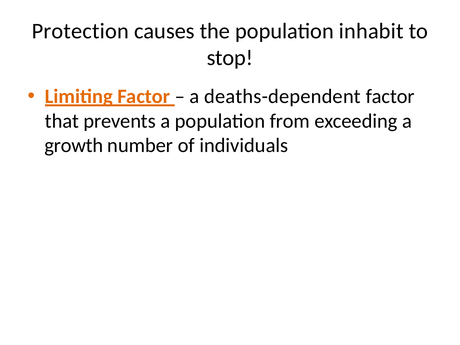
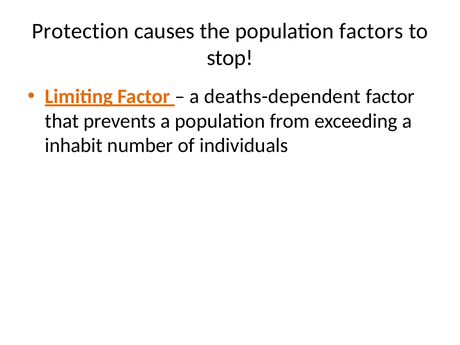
inhabit: inhabit -> factors (371, 31)
growth: growth -> inhabit (74, 146)
